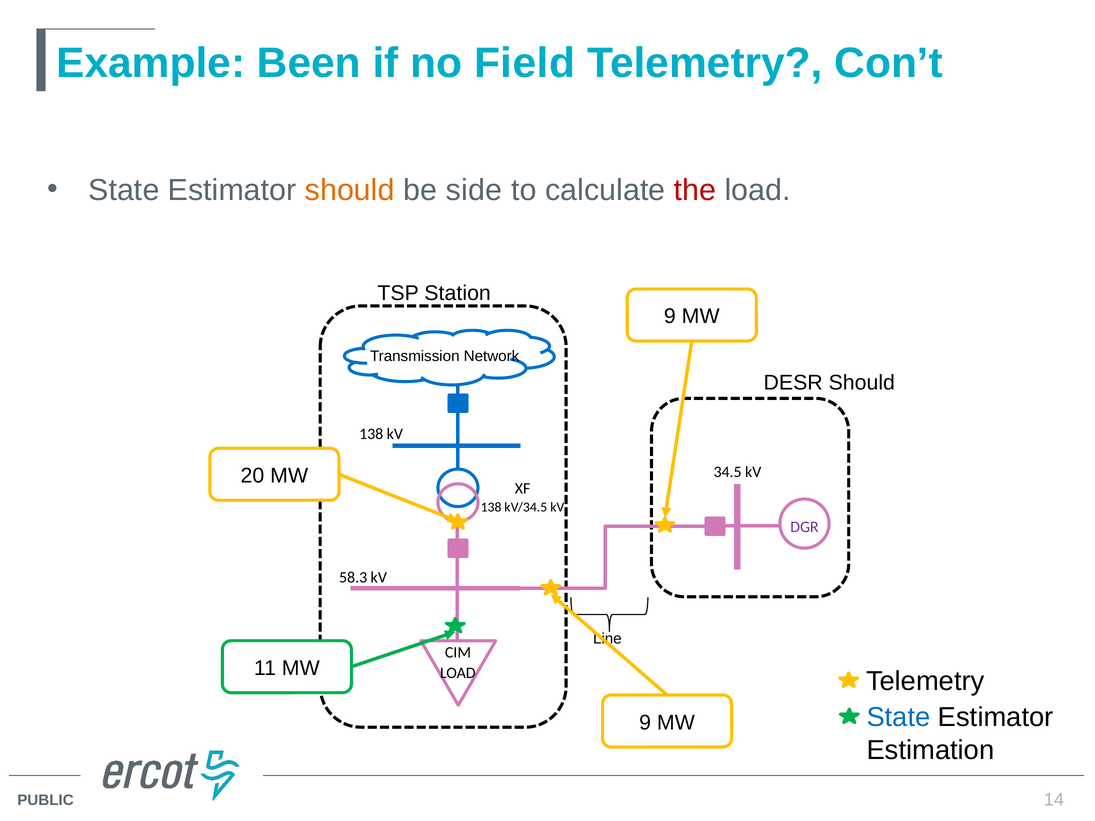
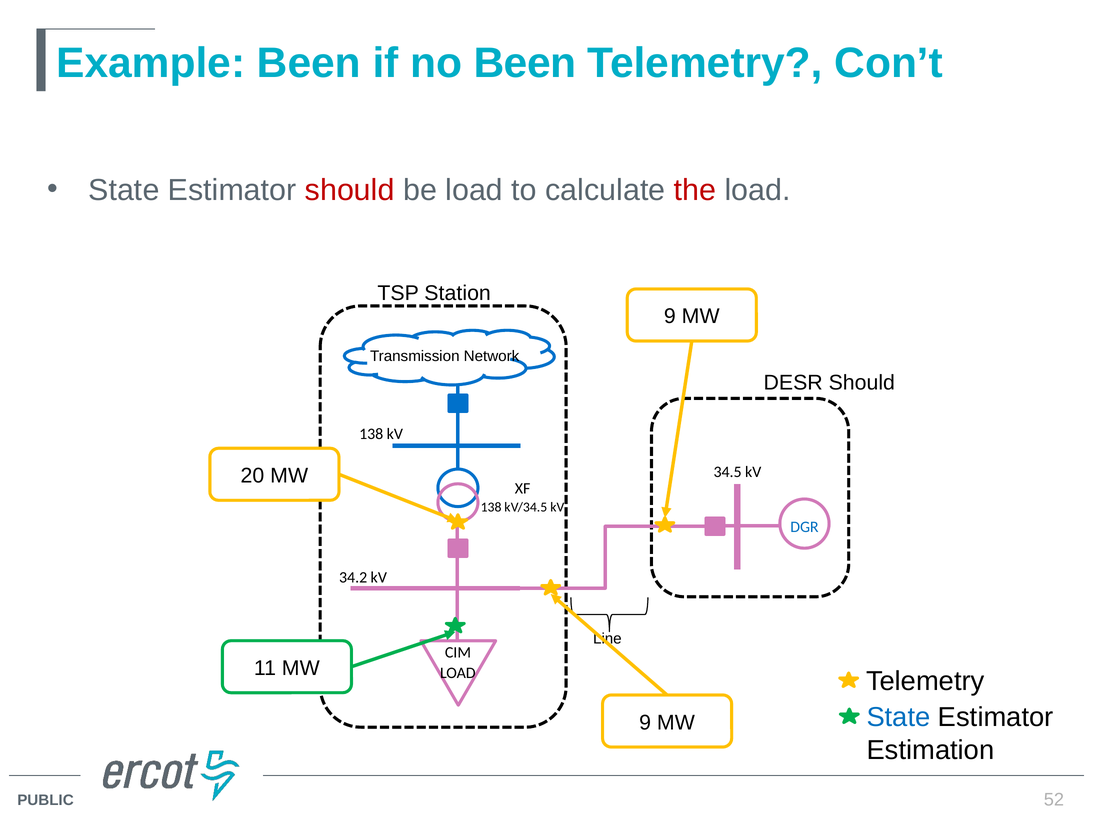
no Field: Field -> Been (525, 63)
should colour: orange -> red (350, 190)
be side: side -> load (474, 190)
DGR colour: purple -> blue (804, 527)
58.3: 58.3 -> 34.2 (353, 578)
14: 14 -> 52 (1054, 800)
